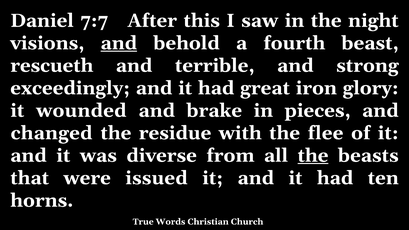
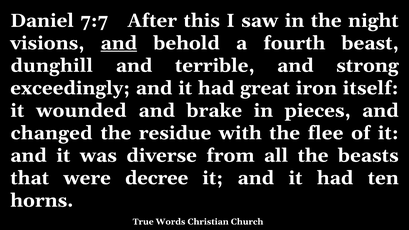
rescueth: rescueth -> dunghill (52, 66)
glory: glory -> itself (371, 88)
the underline: present -> none (313, 156)
issued: issued -> decree (157, 178)
